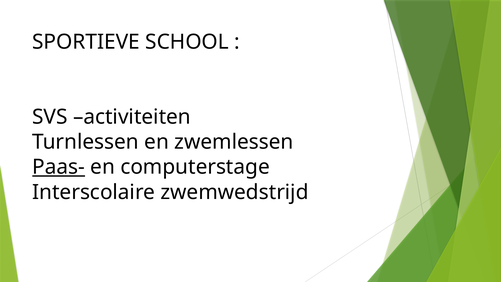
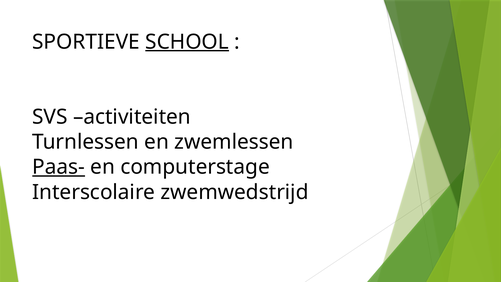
SCHOOL underline: none -> present (187, 42)
